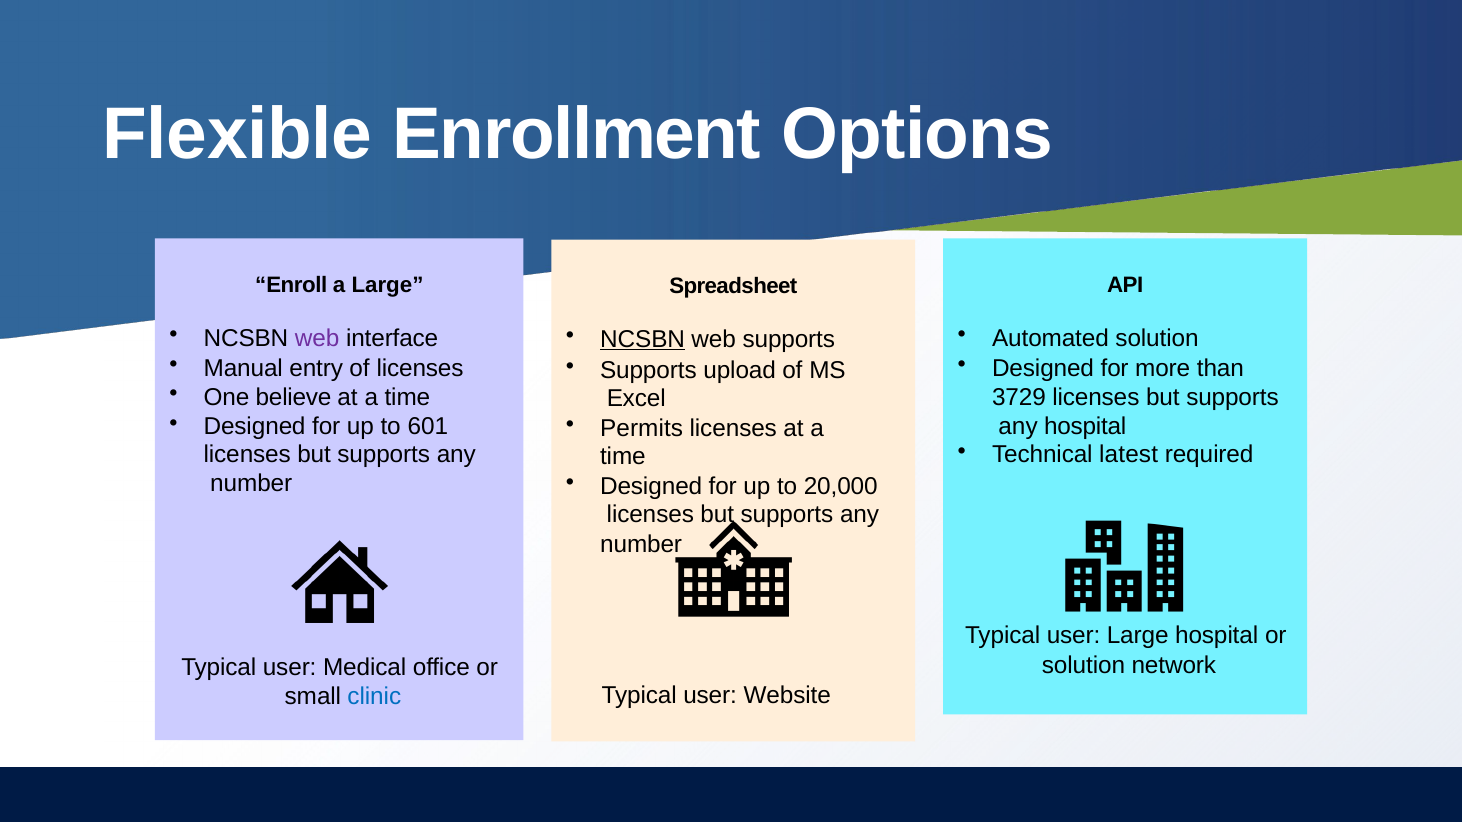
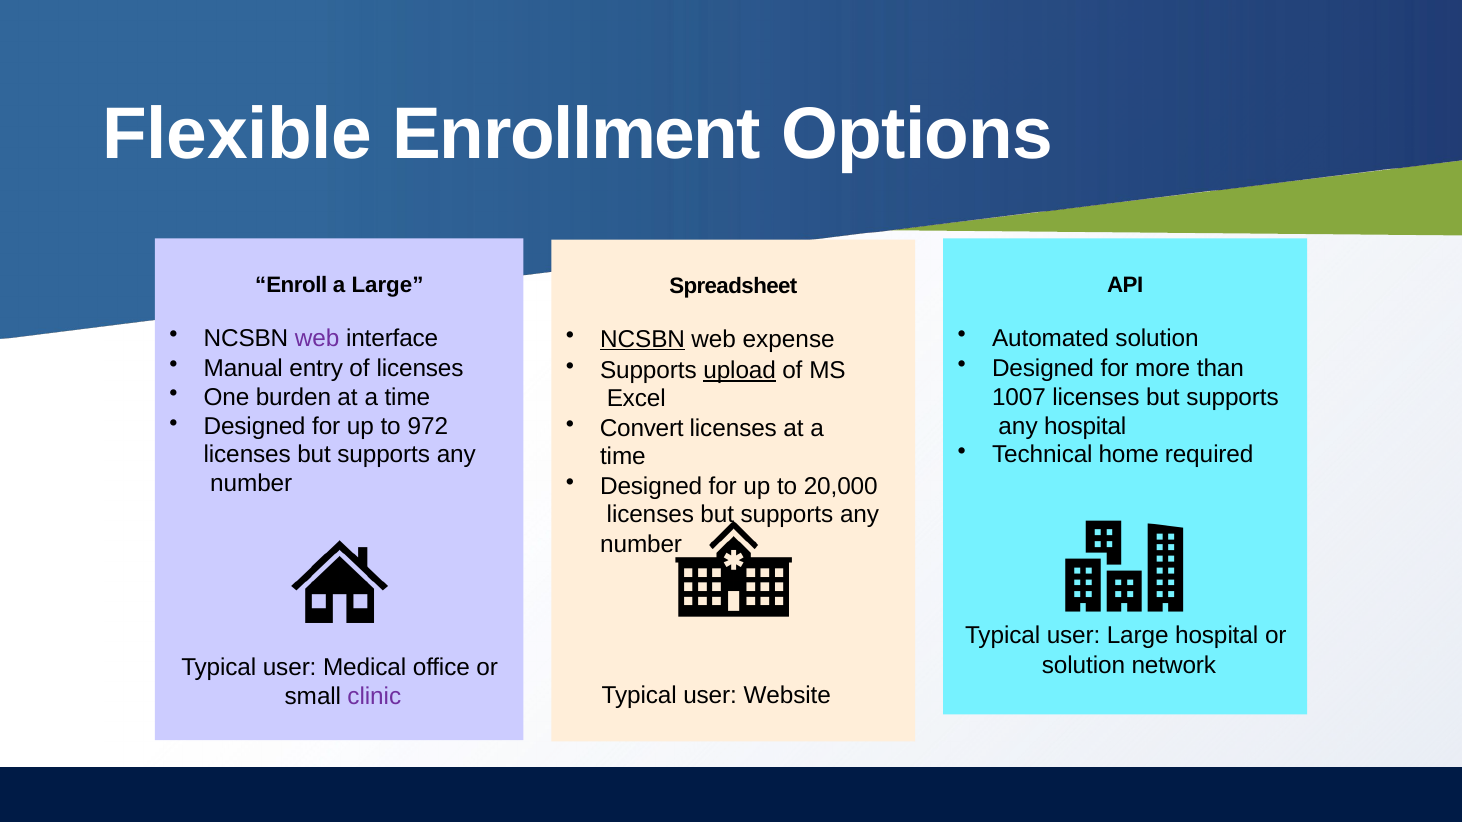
web supports: supports -> expense (789, 339)
upload underline: none -> present (740, 371)
believe: believe -> burden (293, 398)
3729: 3729 -> 1007 (1019, 398)
601: 601 -> 972 (428, 427)
Permits: Permits -> Convert (642, 428)
latest: latest -> home (1129, 455)
clinic colour: blue -> purple (374, 697)
